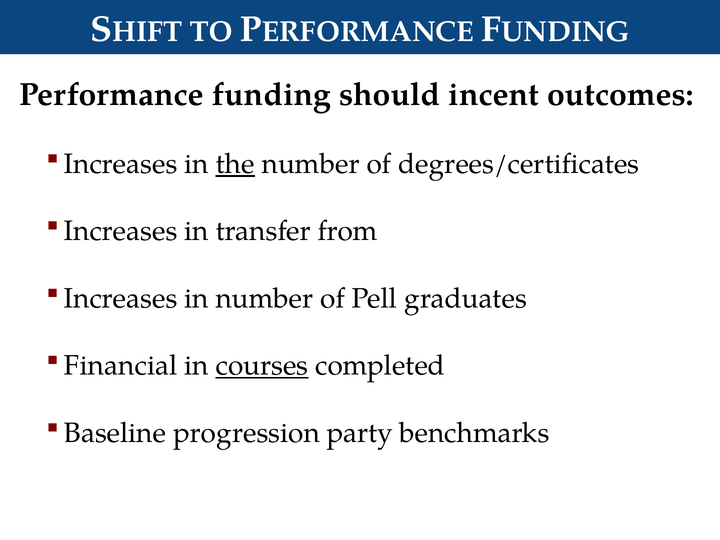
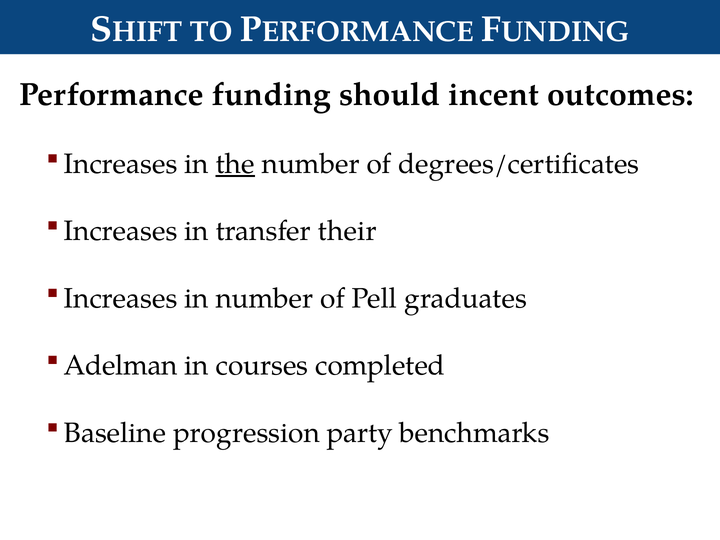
from: from -> their (347, 231)
Financial: Financial -> Adelman (121, 366)
courses underline: present -> none (262, 366)
